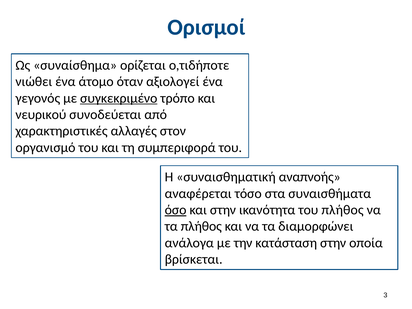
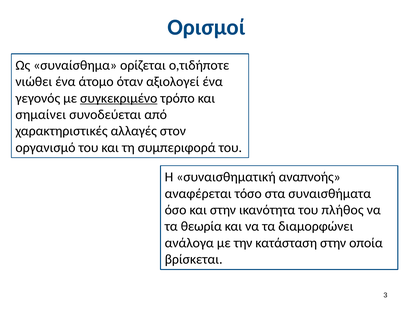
νευρικού: νευρικού -> σημαίνει (41, 115)
όσο underline: present -> none (176, 210)
τα πλήθος: πλήθος -> θεωρία (201, 226)
